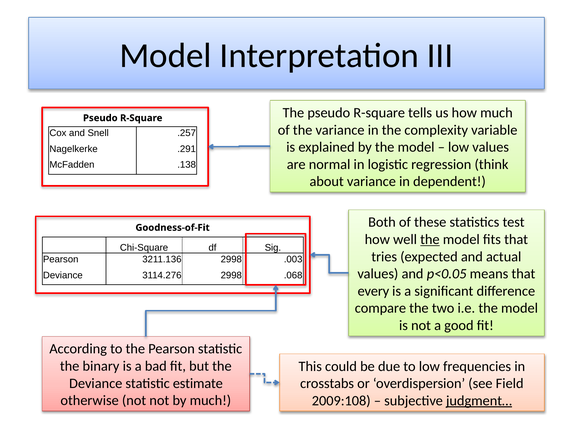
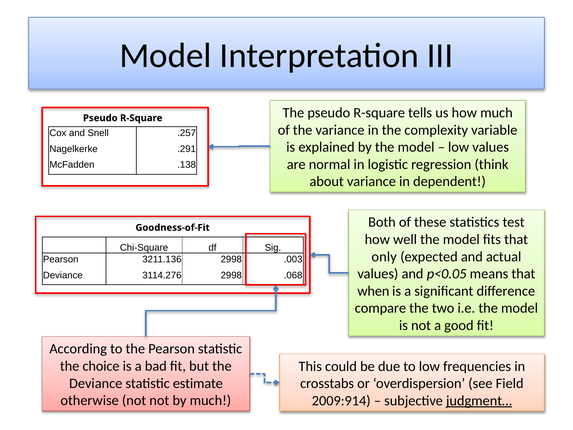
the underline: present -> none (430, 239)
tries: tries -> only (384, 256)
every: every -> when (373, 291)
binary: binary -> choice (101, 366)
2009:108: 2009:108 -> 2009:914 (341, 400)
